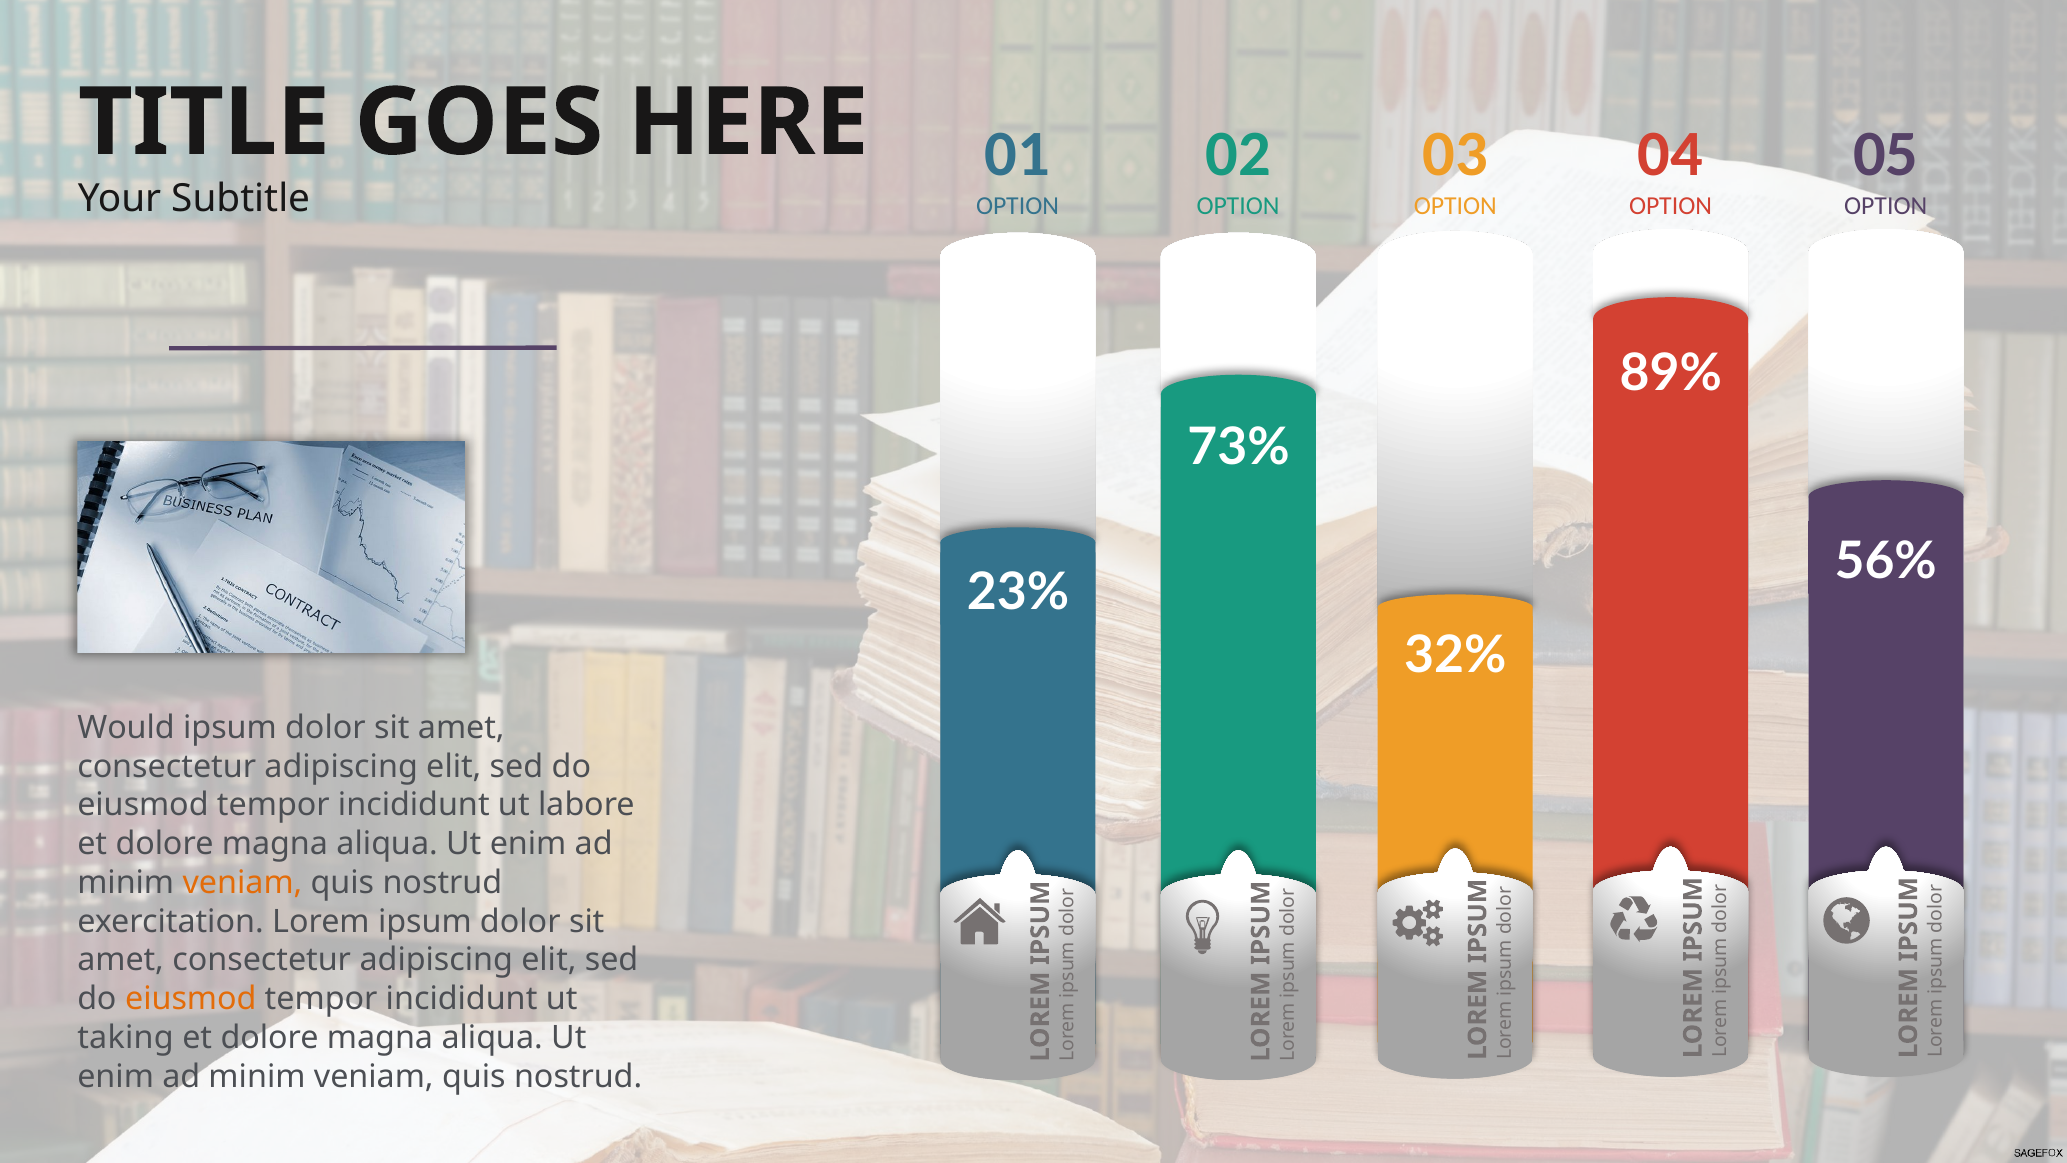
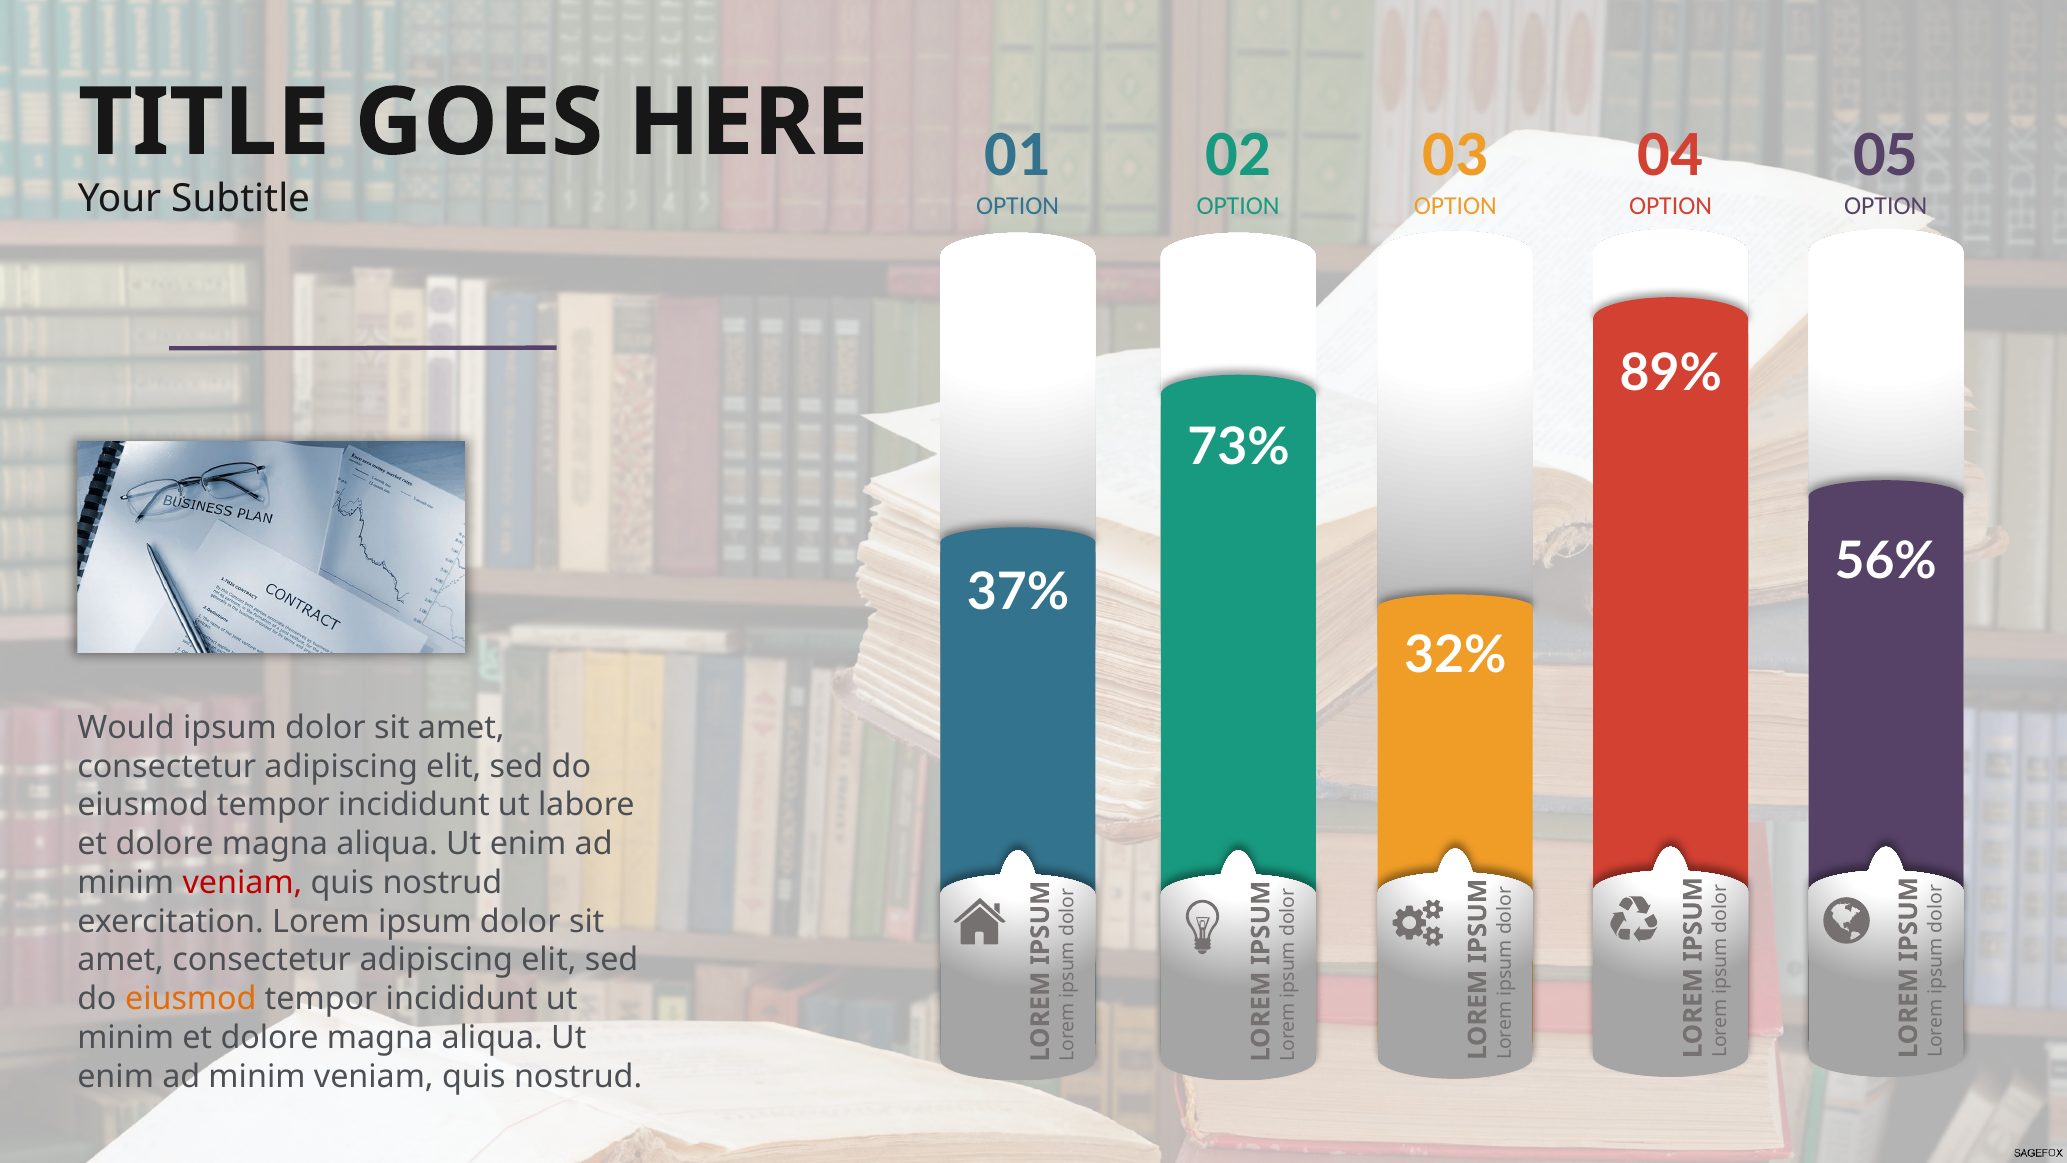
23%: 23% -> 37% (1018, 592)
veniam colour: orange -> red (242, 883)
taking: taking -> minim (126, 1038)
